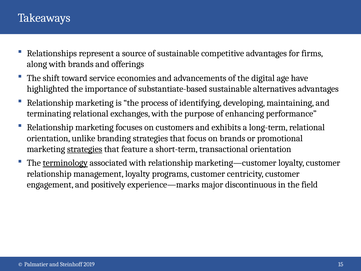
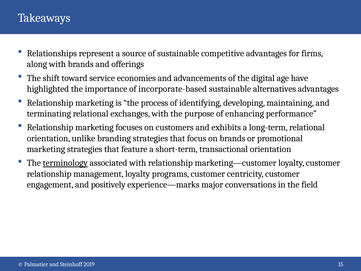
substantiate-based: substantiate-based -> incorporate-based (173, 89)
strategies underline: present -> none (85, 149)
discontinuous: discontinuous -> conversations (251, 185)
